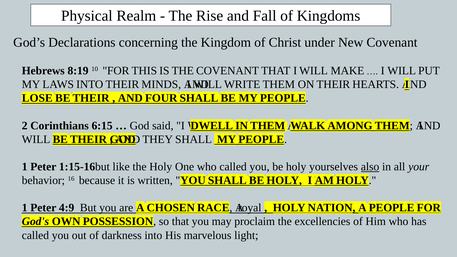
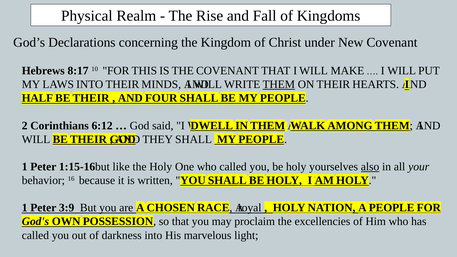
8:19: 8:19 -> 8:17 (78, 71)
THEM underline: none -> present (279, 85)
LOSE: LOSE -> HALF (37, 98)
6:15: 6:15 -> 6:12 (102, 126)
4:9: 4:9 -> 3:9 (67, 208)
